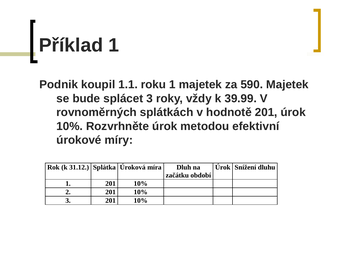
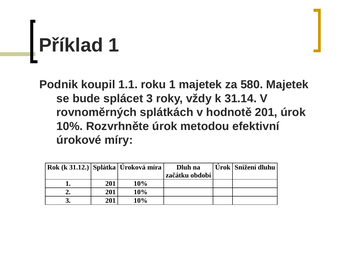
590: 590 -> 580 (252, 85)
39.99: 39.99 -> 31.14 (241, 99)
